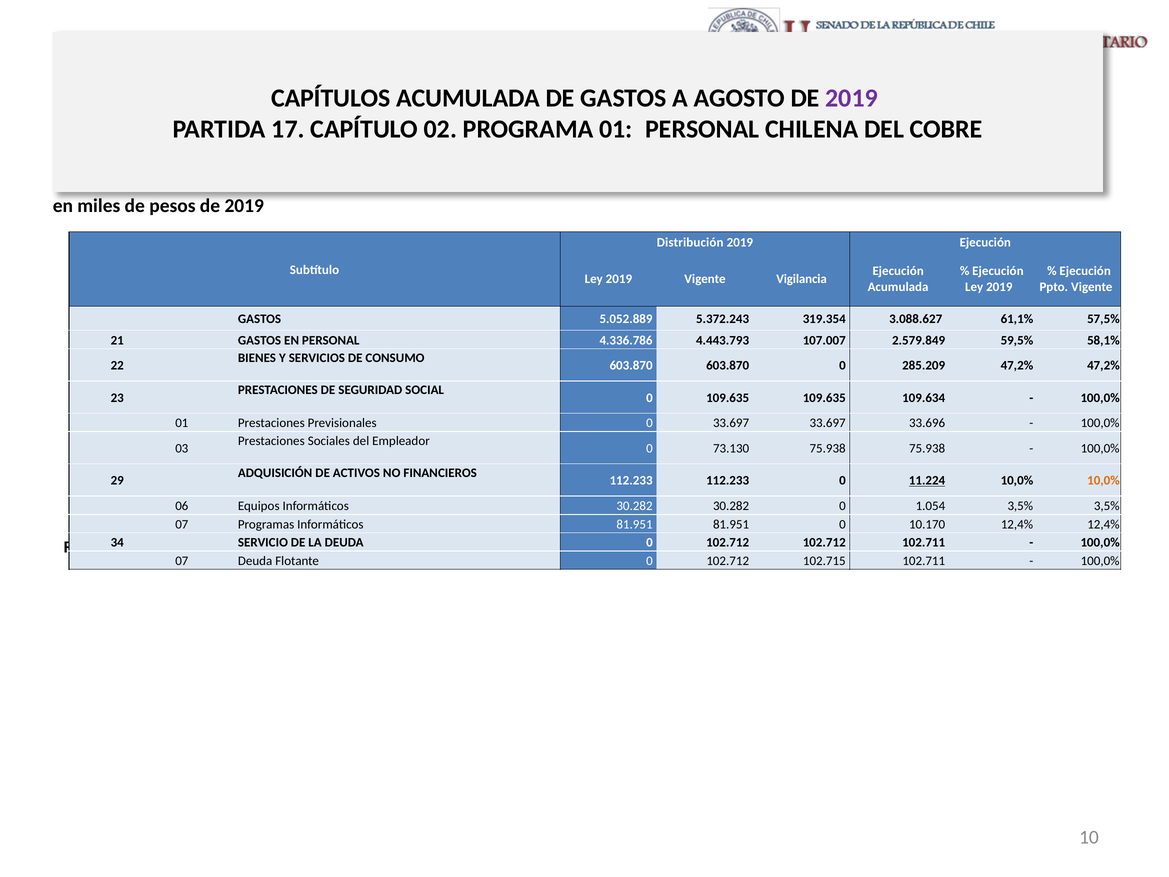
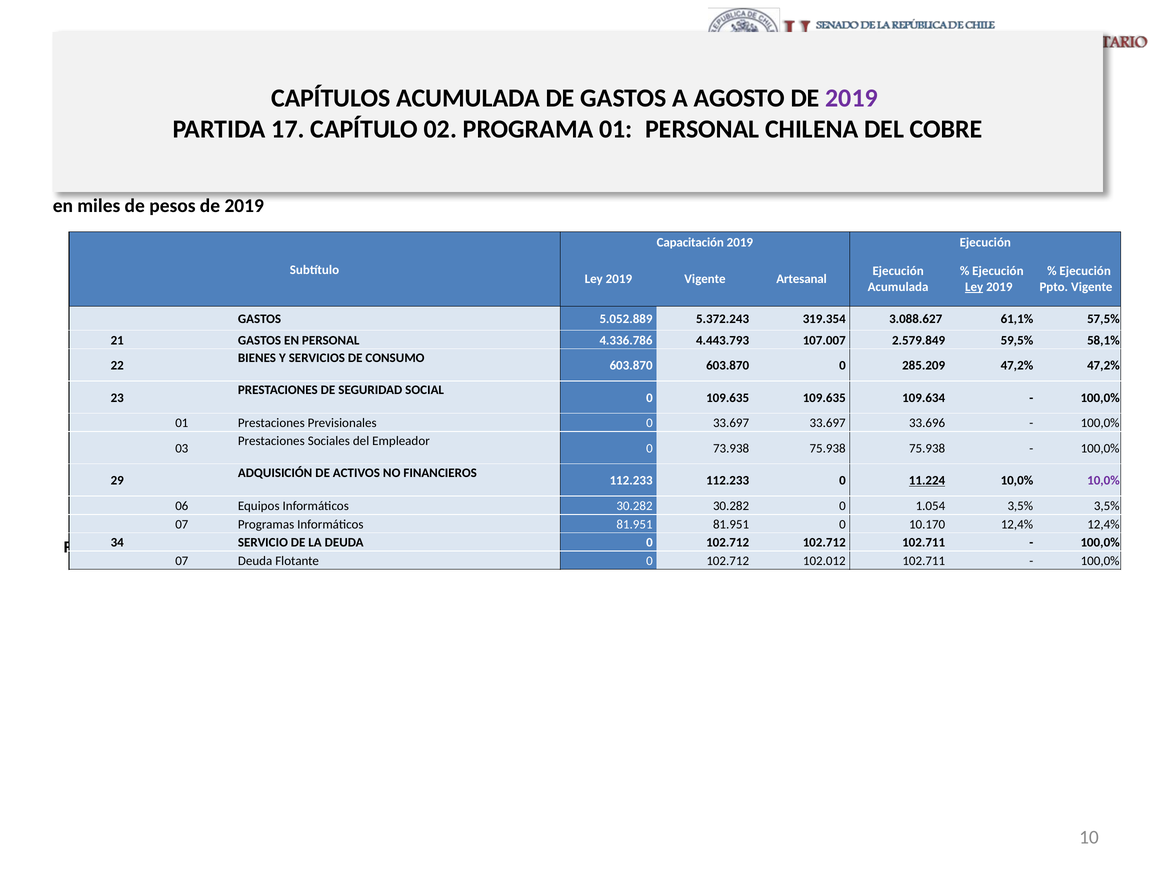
Distribución: Distribución -> Capacitación (690, 242)
Vigilancia: Vigilancia -> Artesanal (802, 279)
Ley underline: none -> present (974, 287)
73.130: 73.130 -> 73.938 (731, 448)
10,0% colour: orange -> purple (1103, 481)
102.715: 102.715 -> 102.012 (824, 561)
